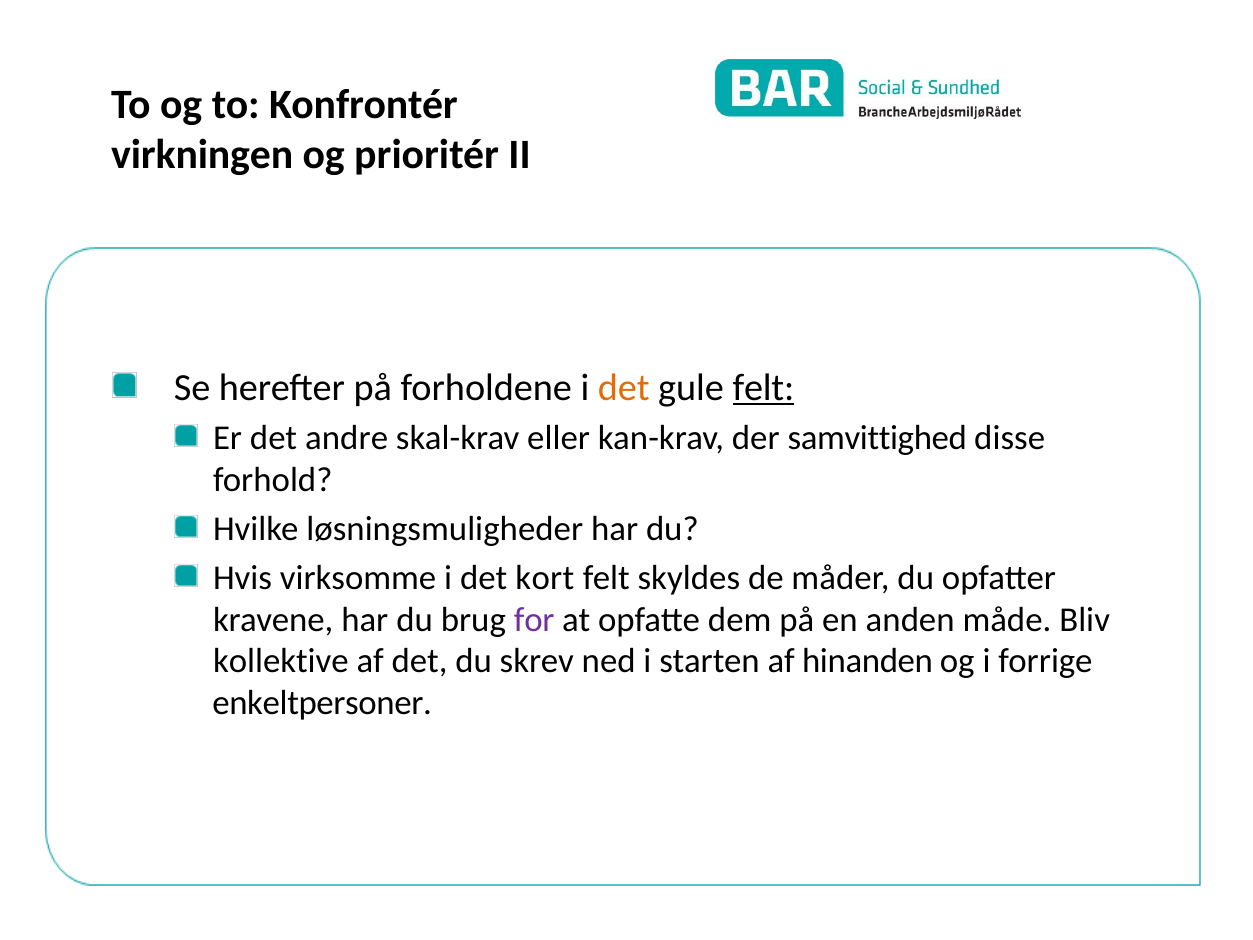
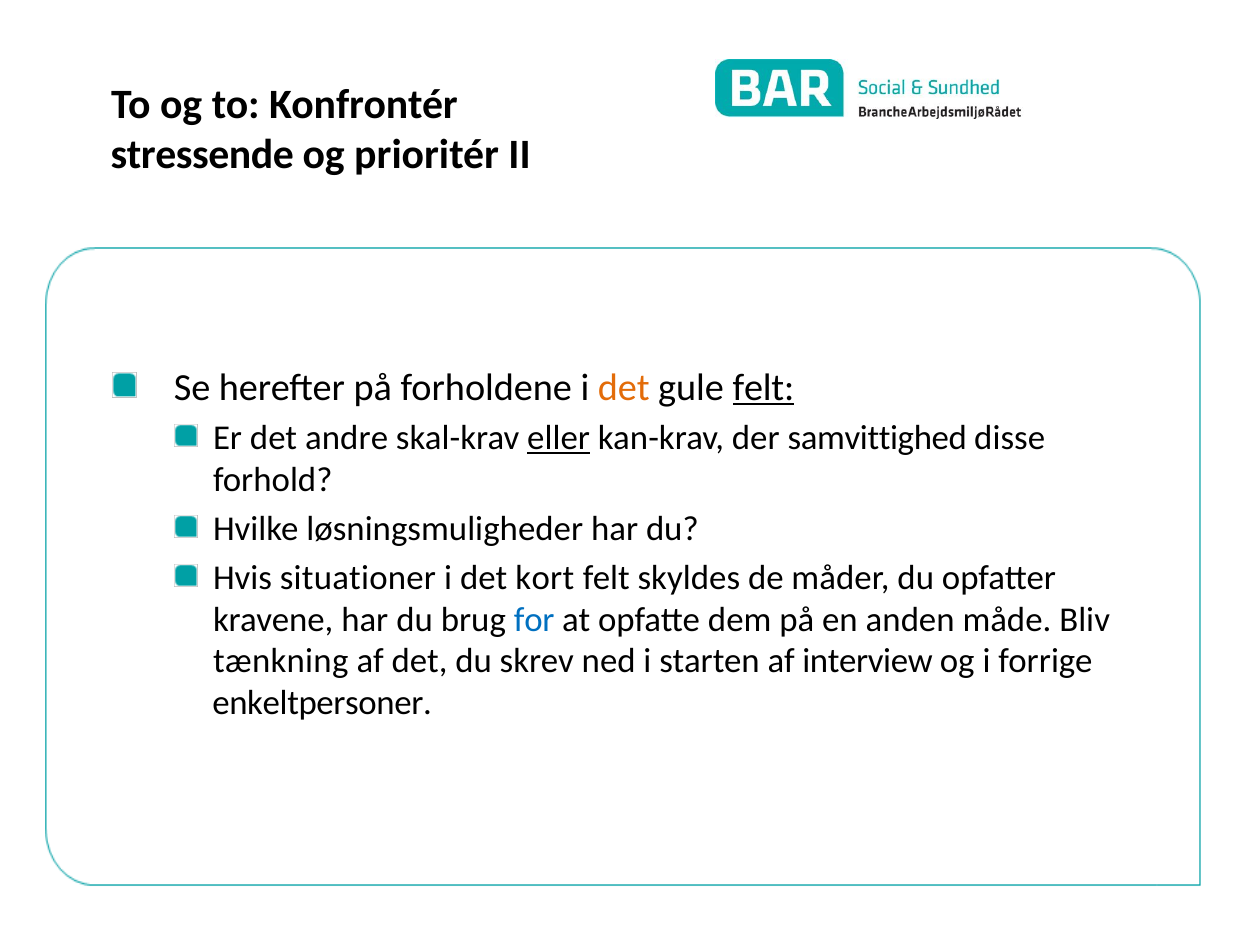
virkningen: virkningen -> stressende (202, 154)
eller underline: none -> present (559, 438)
virksomme: virksomme -> situationer (358, 578)
for colour: purple -> blue (534, 619)
kollektive: kollektive -> tænkning (281, 661)
hinanden: hinanden -> interview (867, 661)
